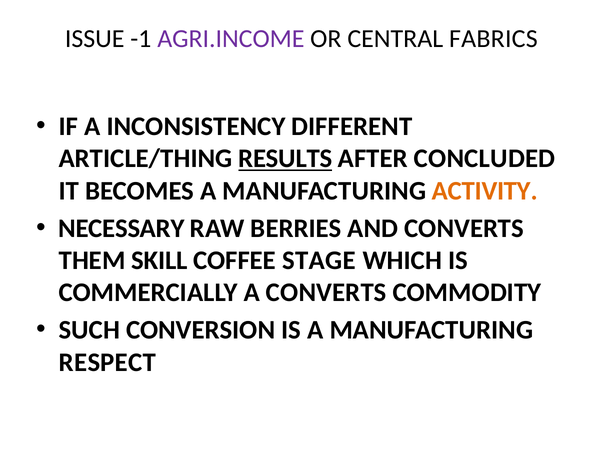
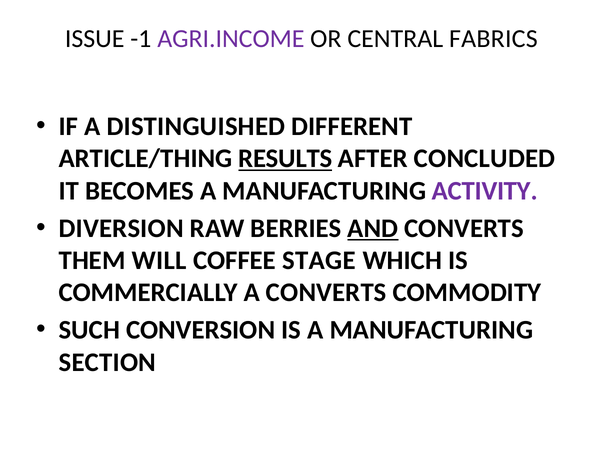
INCONSISTENCY: INCONSISTENCY -> DISTINGUISHED (196, 126)
ACTIVITY colour: orange -> purple (485, 191)
NECESSARY: NECESSARY -> DIVERSION (121, 228)
AND underline: none -> present (373, 228)
SKILL: SKILL -> WILL (159, 261)
RESPECT: RESPECT -> SECTION (107, 362)
